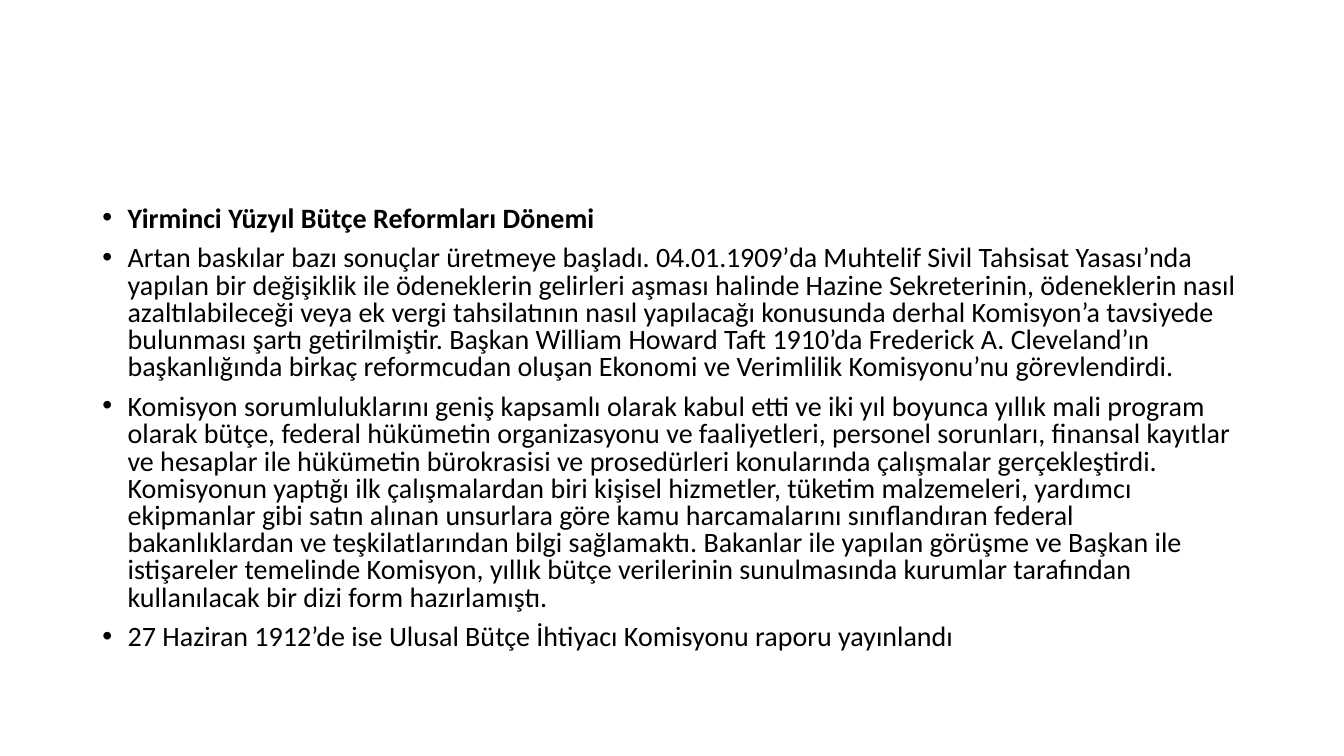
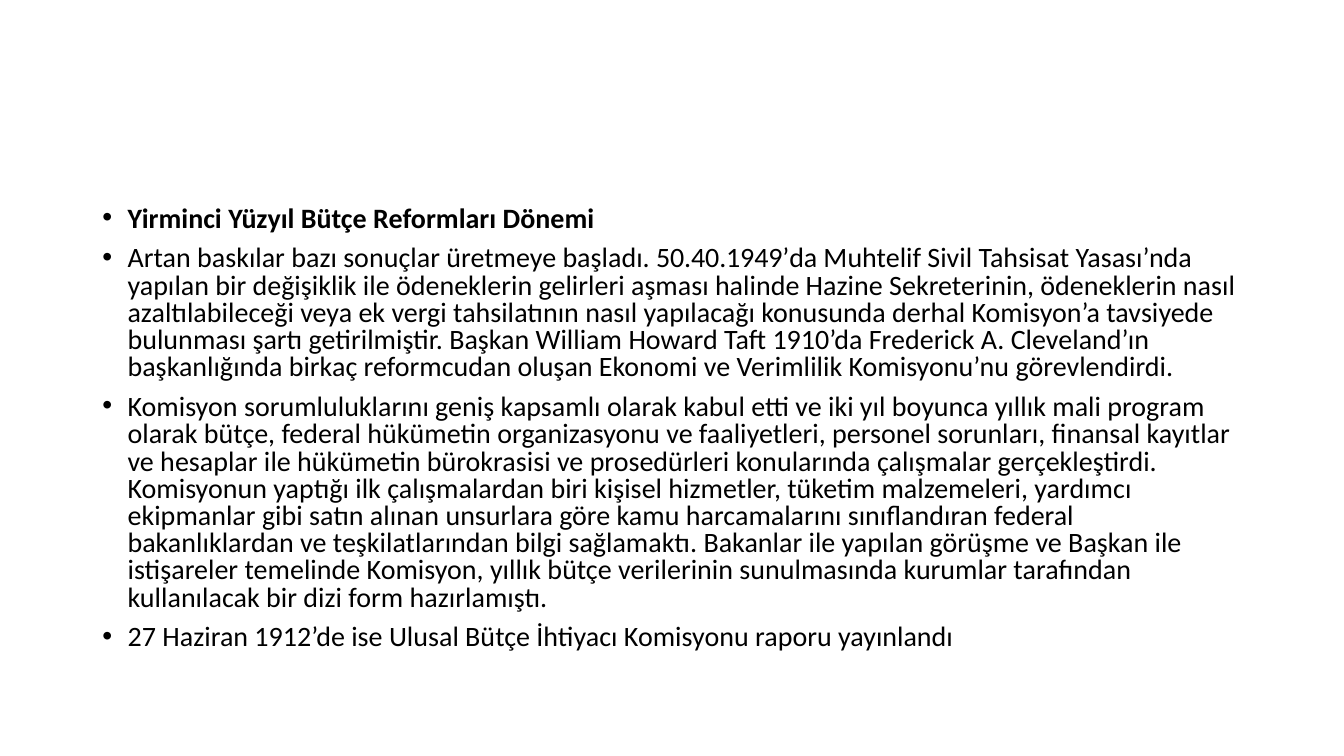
04.01.1909’da: 04.01.1909’da -> 50.40.1949’da (737, 259)
